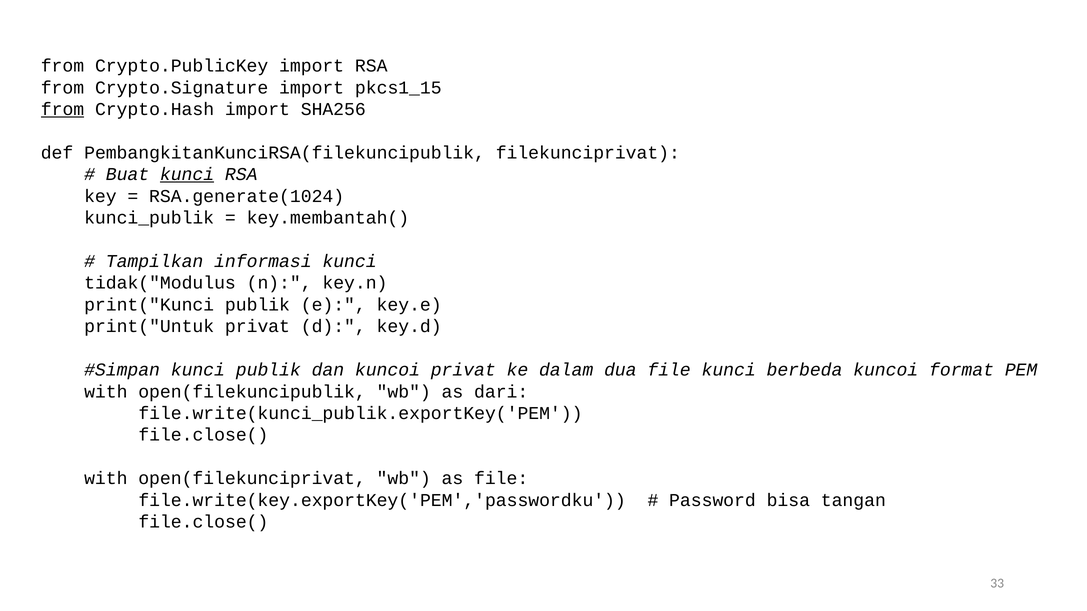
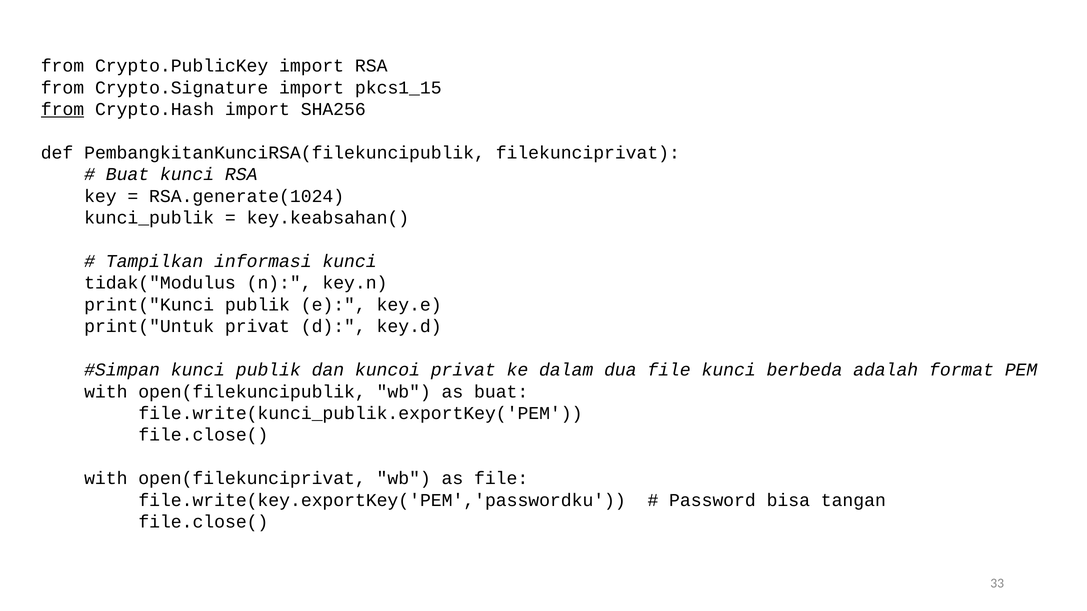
kunci underline: present -> none (187, 175)
key.membantah(: key.membantah( -> key.keabsahan( (328, 218)
berbeda kuncoi: kuncoi -> adalah (886, 370)
as dari: dari -> buat (501, 392)
